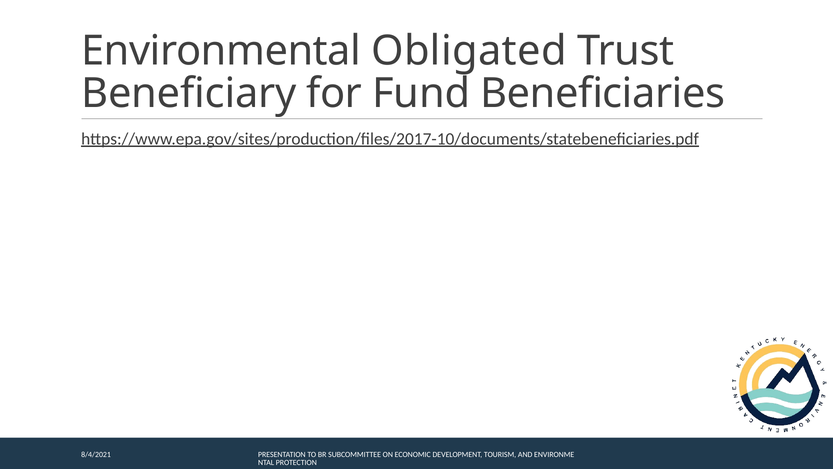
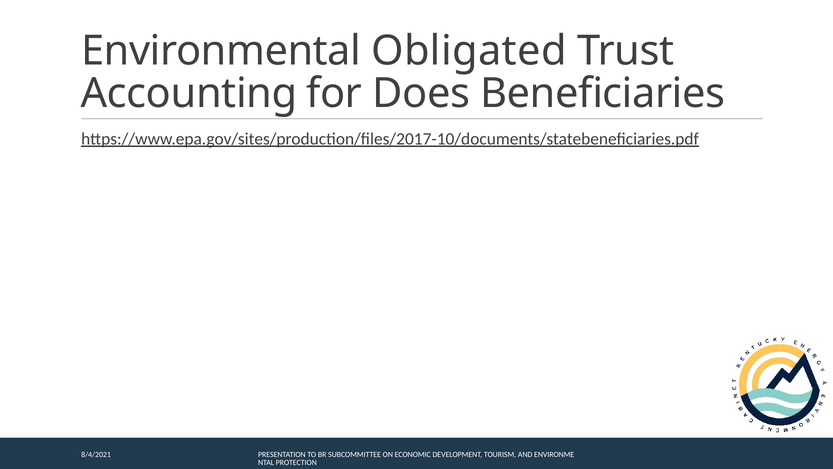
Beneficiary: Beneficiary -> Accounting (189, 93)
Fund: Fund -> Does (421, 93)
